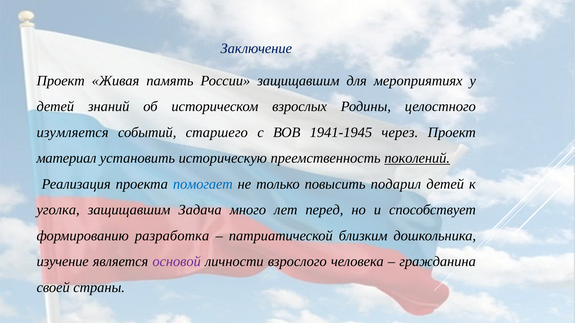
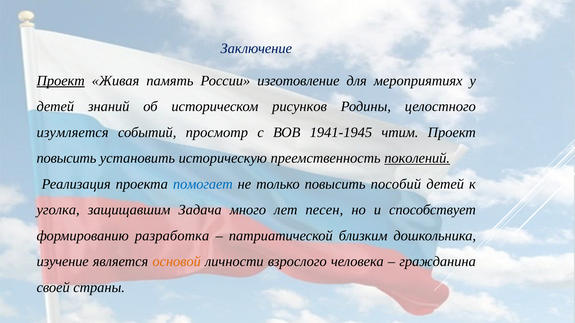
Проект underline: none -> present (61, 81)
России защищавшим: защищавшим -> изготовление (298, 81)
взрослых: взрослых -> рисунков (300, 107)
старшего: старшего -> просмотр (217, 132)
через: через -> чтим (400, 132)
материал: материал -> повысить (66, 158)
подарил: подарил -> пособий (396, 184)
перед: перед -> песен (324, 210)
основой colour: purple -> orange (177, 262)
